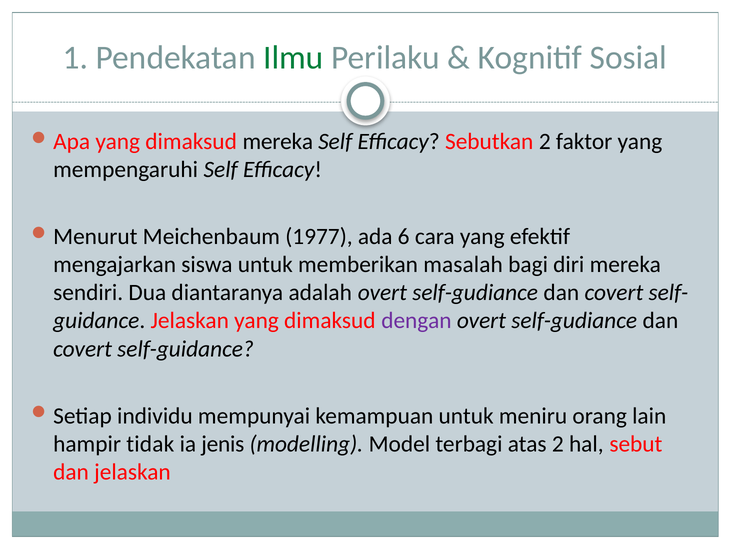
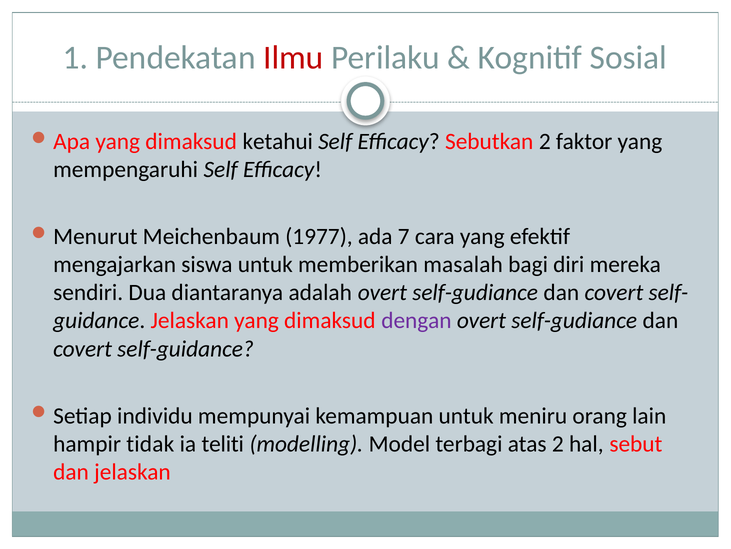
Ilmu colour: green -> red (293, 58)
dimaksud mereka: mereka -> ketahui (278, 141)
6: 6 -> 7 (404, 236)
jenis: jenis -> teliti (223, 443)
